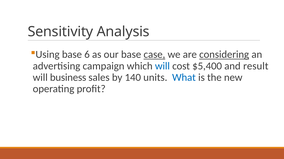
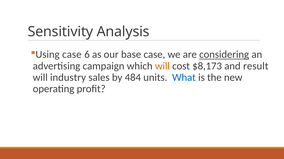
Using base: base -> case (72, 55)
case underline: present -> none (154, 55)
will colour: blue -> orange (162, 66)
$5,400: $5,400 -> $8,173 (207, 66)
business: business -> industry (68, 78)
140: 140 -> 484 (133, 78)
